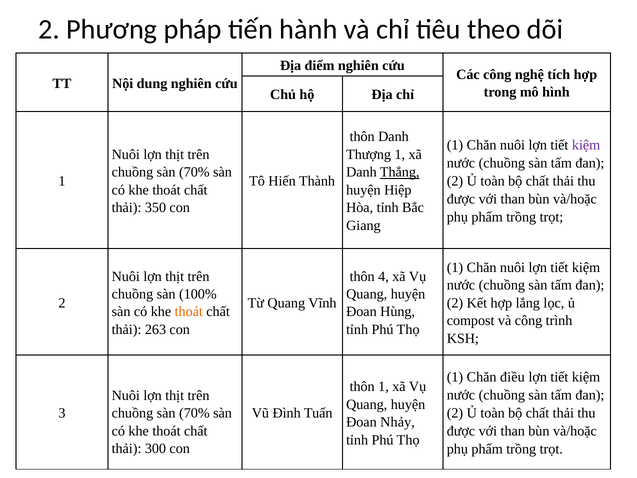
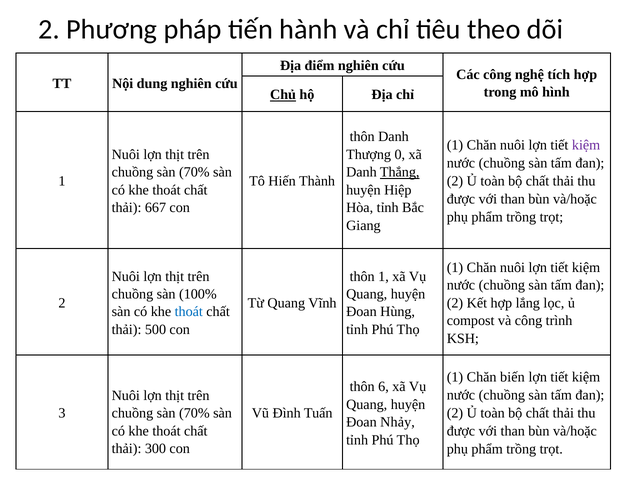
Chủ underline: none -> present (283, 95)
Thượng 1: 1 -> 0 (400, 154)
350: 350 -> 667 (155, 208)
thôn 4: 4 -> 1 (384, 276)
thoát colour: orange -> blue (189, 312)
263: 263 -> 500 (155, 329)
điều: điều -> biến (512, 377)
thôn 1: 1 -> 6 (384, 386)
